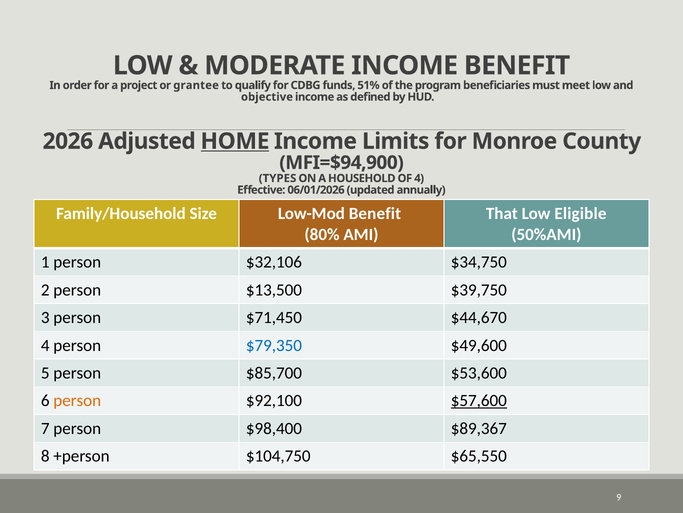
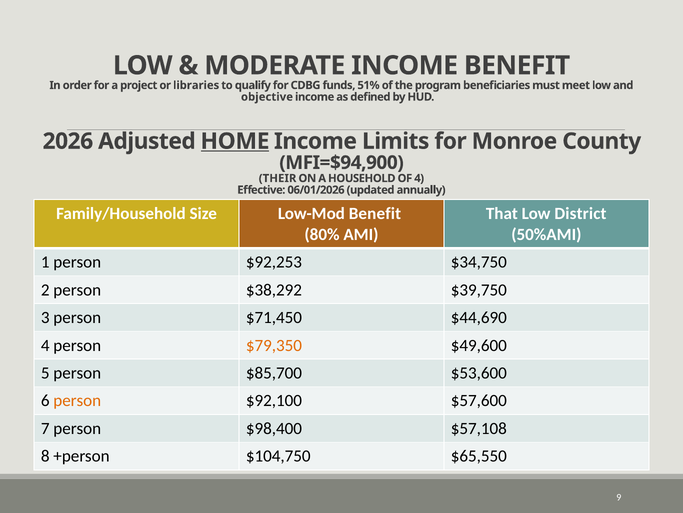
grantee: grantee -> libraries (196, 85)
TYPES: TYPES -> THEIR (278, 178)
Eligible: Eligible -> District (580, 213)
$32,106: $32,106 -> $92,253 (274, 262)
$13,500: $13,500 -> $38,292 (274, 289)
$44,670: $44,670 -> $44,690 (479, 317)
$79,350 colour: blue -> orange (274, 345)
$57,600 underline: present -> none (479, 400)
$89,367: $89,367 -> $57,108 (479, 428)
